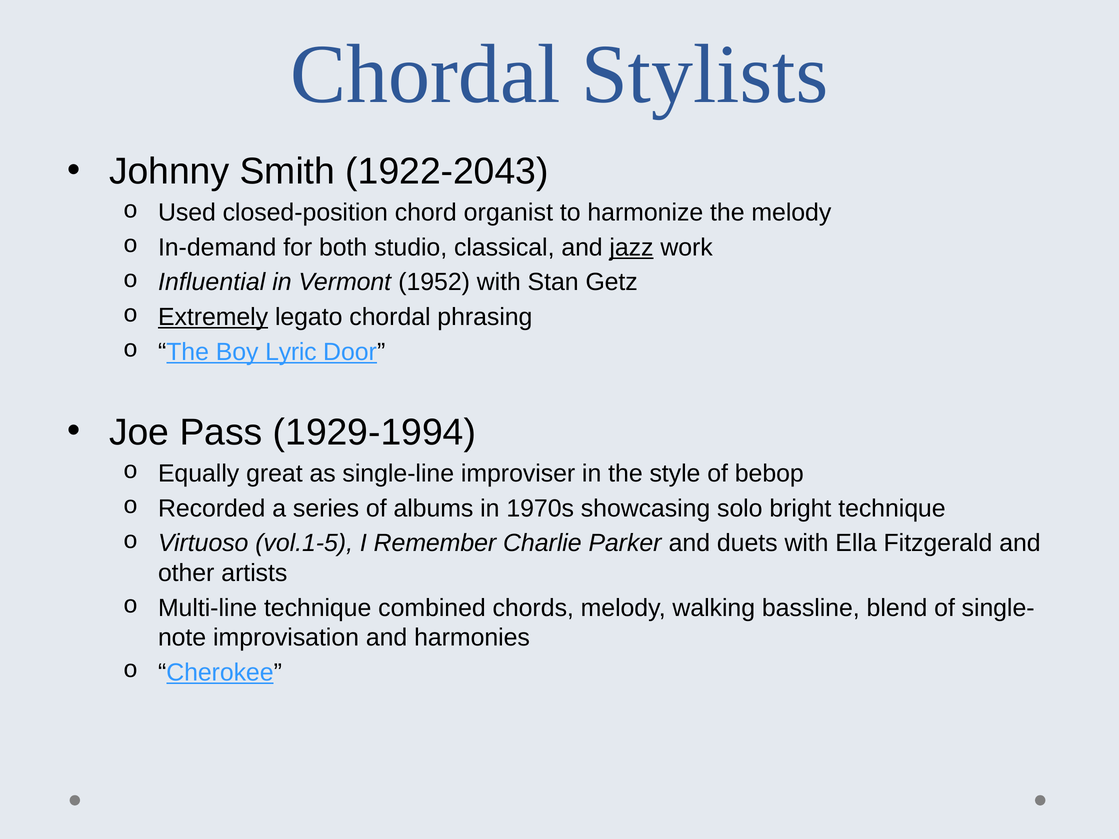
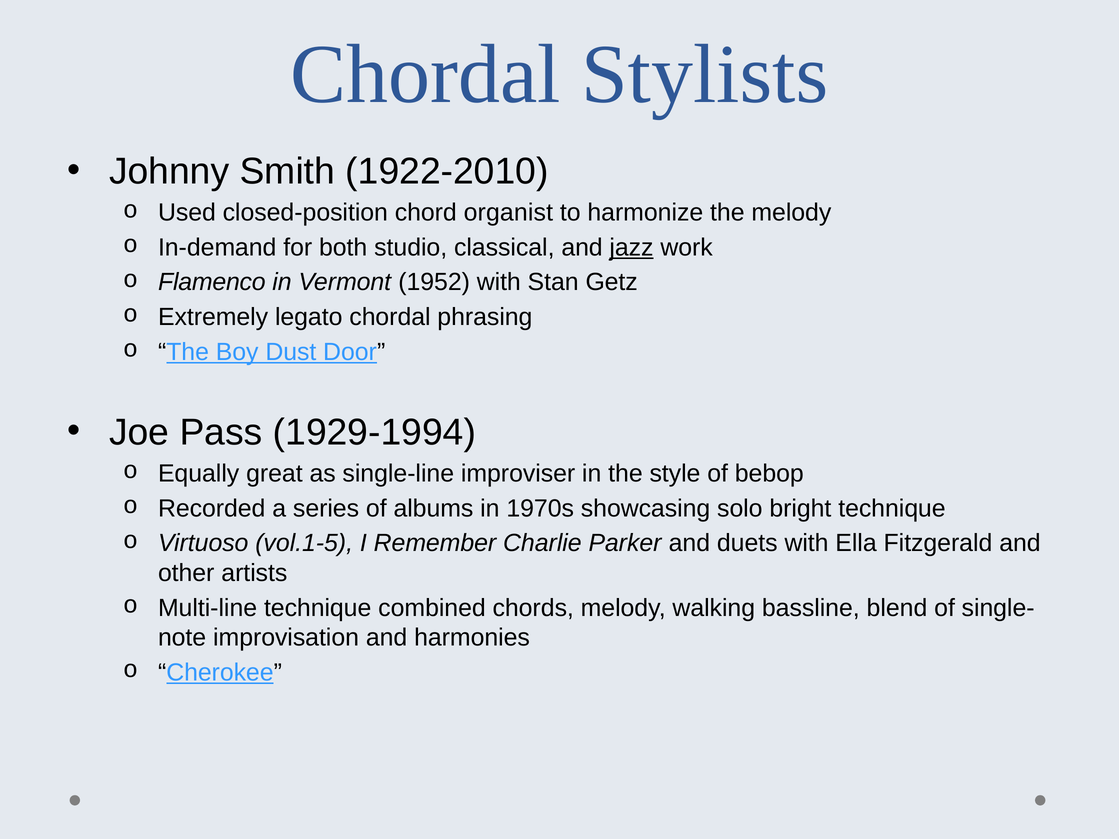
1922-2043: 1922-2043 -> 1922-2010 (447, 171)
Influential: Influential -> Flamenco (212, 282)
Extremely underline: present -> none (213, 317)
Lyric: Lyric -> Dust (291, 352)
